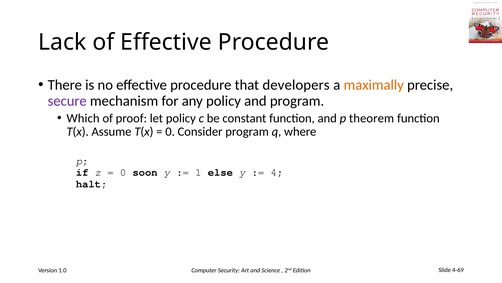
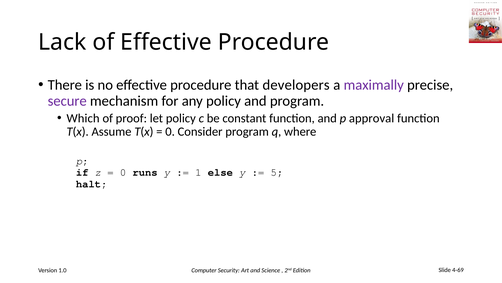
maximally colour: orange -> purple (374, 85)
theorem: theorem -> approval (372, 118)
soon: soon -> runs (145, 172)
4: 4 -> 5 (277, 172)
